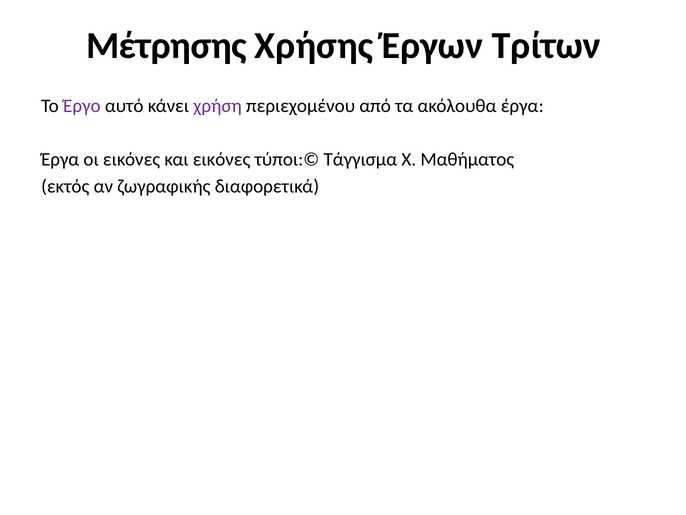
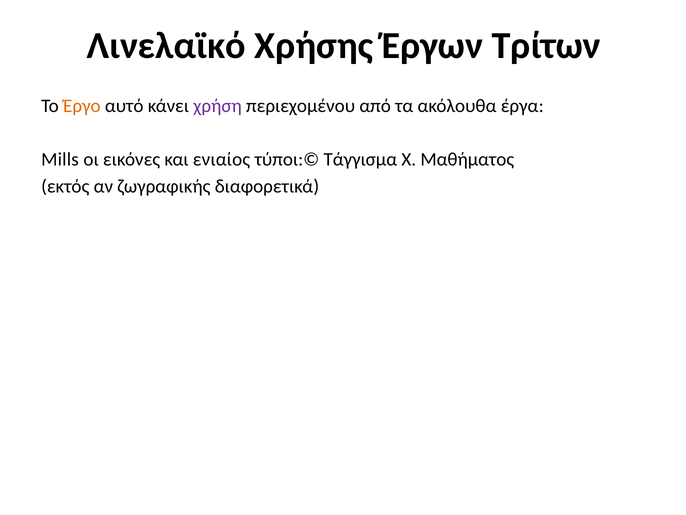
Μέτρησης: Μέτρησης -> Λινελαϊκό (166, 45)
Έργο colour: purple -> orange (82, 106)
Έργα: Έργα -> Mills (60, 159)
και εικόνες: εικόνες -> ενιαίος (222, 159)
